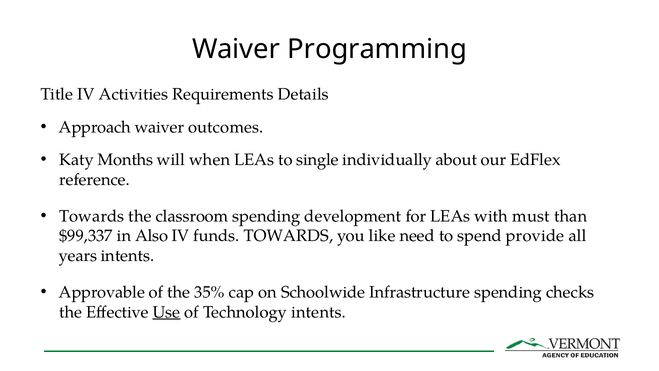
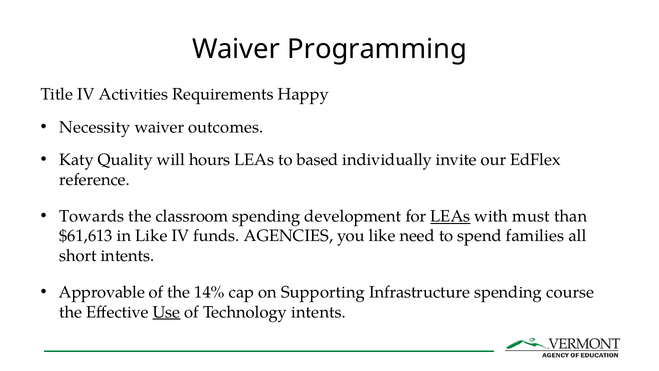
Details: Details -> Happy (303, 94)
Approach: Approach -> Necessity (95, 127)
Months: Months -> Quality (125, 160)
when: when -> hours (210, 160)
single: single -> based (317, 160)
about: about -> invite (456, 160)
LEAs underline: none -> present (450, 216)
$99,337: $99,337 -> $61,613 (86, 236)
in Also: Also -> Like (151, 236)
funds TOWARDS: TOWARDS -> AGENCIES (288, 236)
provide: provide -> families (535, 236)
years: years -> short (78, 256)
35%: 35% -> 14% (210, 292)
Schoolwide: Schoolwide -> Supporting (323, 292)
checks: checks -> course (570, 292)
